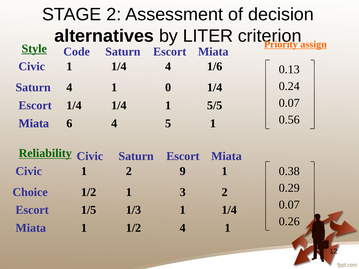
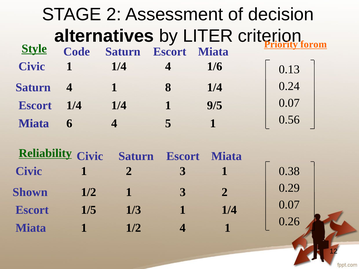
assign: assign -> forom (314, 44)
0: 0 -> 8 (168, 88)
5/5: 5/5 -> 9/5 (215, 105)
2 9: 9 -> 3 (183, 171)
Choice: Choice -> Shown (30, 192)
